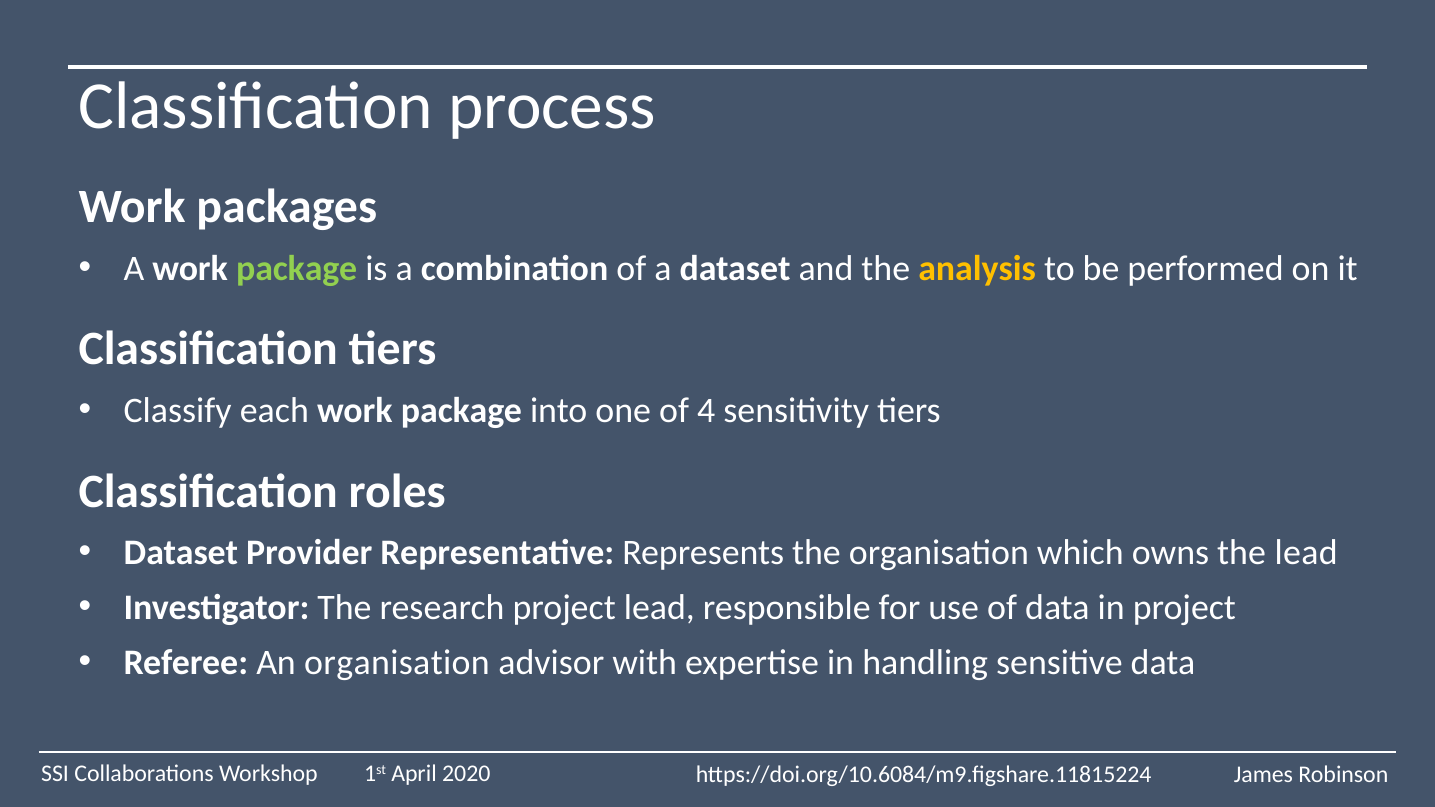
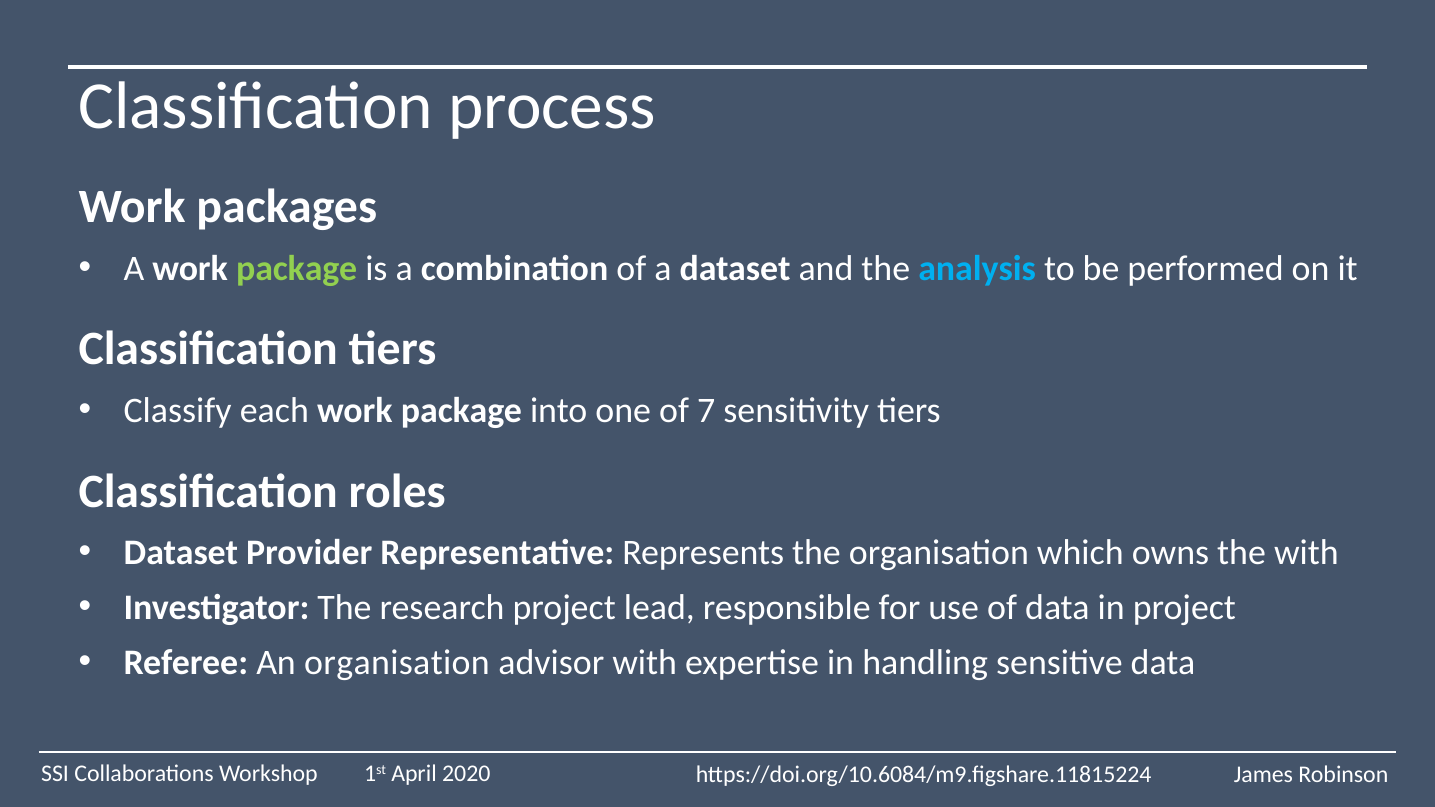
analysis colour: yellow -> light blue (977, 268)
4: 4 -> 7 (706, 411)
the lead: lead -> with (1306, 553)
